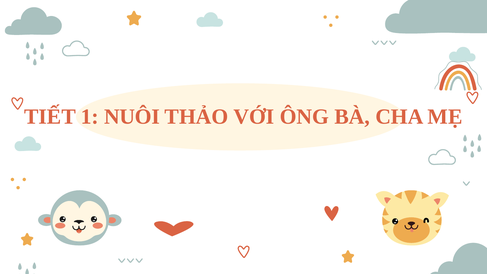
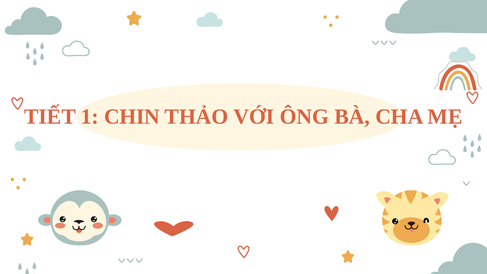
NUÔI: NUÔI -> CHIN (132, 117)
